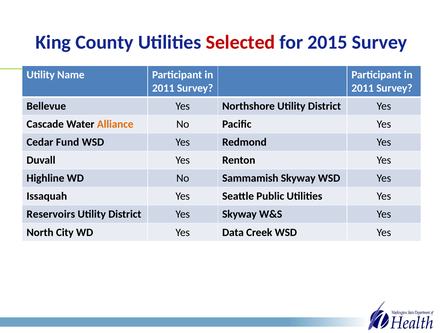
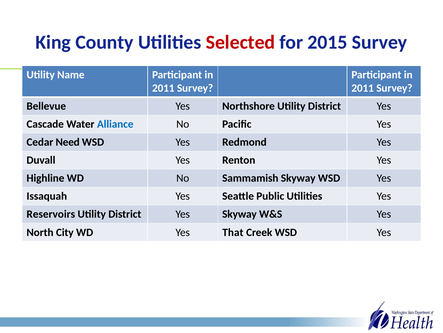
Alliance colour: orange -> blue (115, 124)
Fund: Fund -> Need (68, 142)
Data: Data -> That (233, 232)
